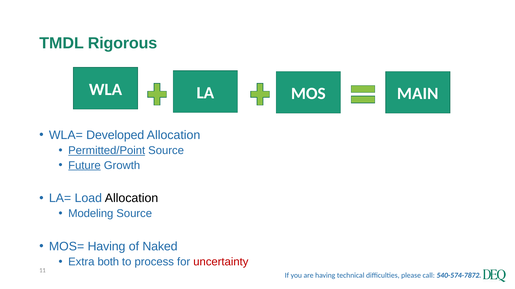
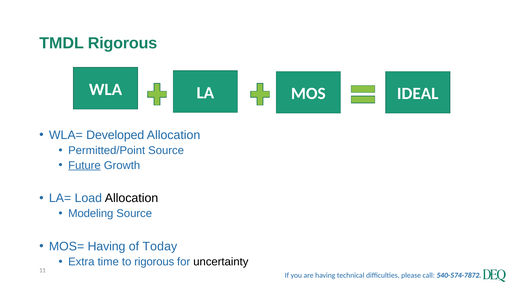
MAIN: MAIN -> IDEAL (418, 94)
Permitted/Point underline: present -> none (107, 151)
Naked: Naked -> Today (160, 247)
both: both -> time (108, 262)
to process: process -> rigorous (154, 262)
uncertainty colour: red -> black (221, 262)
